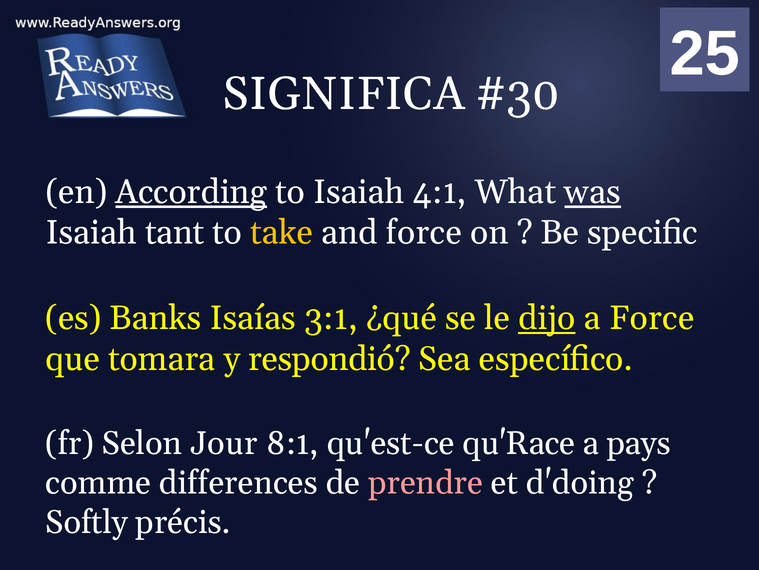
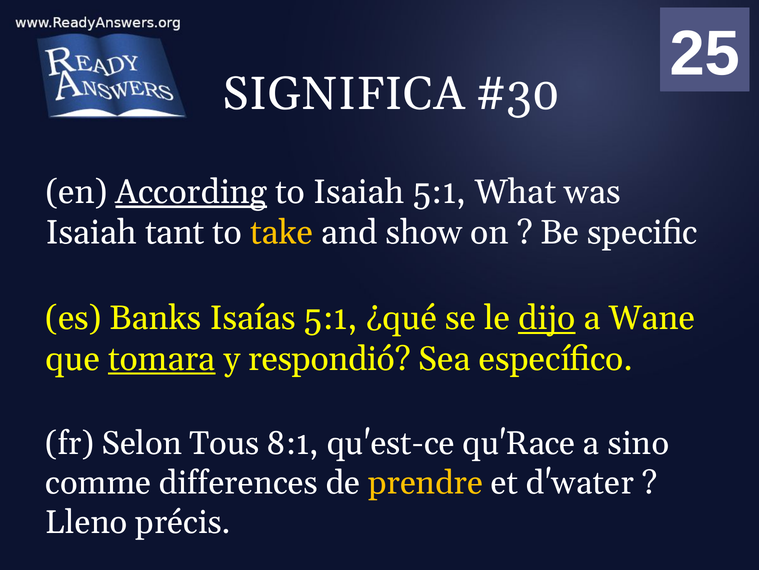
Isaiah 4:1: 4:1 -> 5:1 (440, 192)
was underline: present -> none (593, 192)
and force: force -> show (424, 232)
Isaías 3:1: 3:1 -> 5:1 (331, 318)
a Force: Force -> Wane (652, 318)
tomara underline: none -> present (162, 358)
Jour: Jour -> Tous (224, 443)
pays: pays -> sino (638, 443)
prendre colour: pink -> yellow (426, 482)
d'doing: d'doing -> d'water (580, 482)
Softly: Softly -> Lleno (86, 522)
